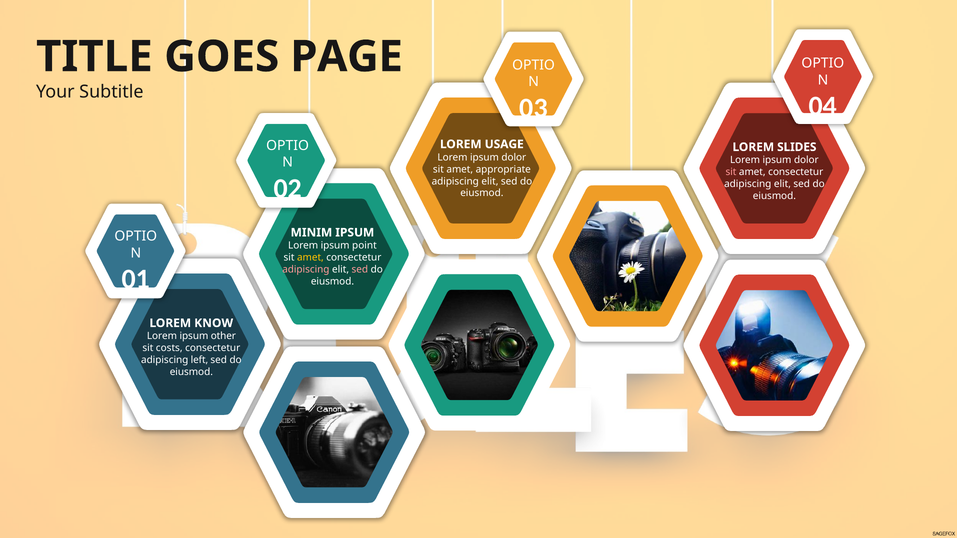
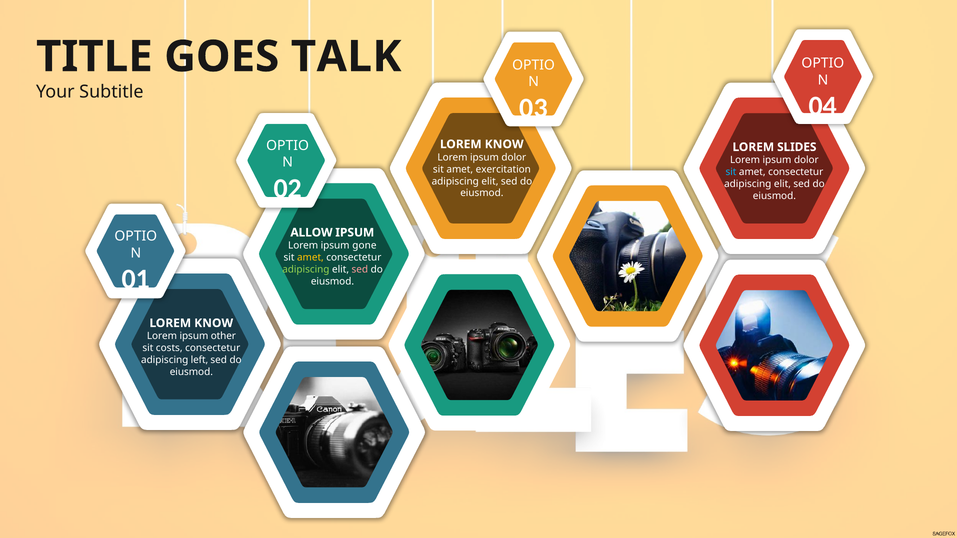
PAGE: PAGE -> TALK (346, 57)
USAGE: USAGE -> KNOW (504, 144)
appropriate: appropriate -> exercitation (503, 169)
sit colour: pink -> light blue (731, 172)
MINIM: MINIM -> ALLOW (311, 233)
point: point -> gone (364, 246)
adipiscing colour: pink -> light green (306, 270)
